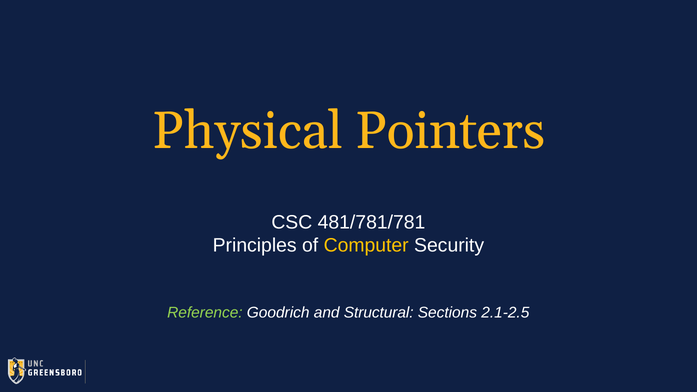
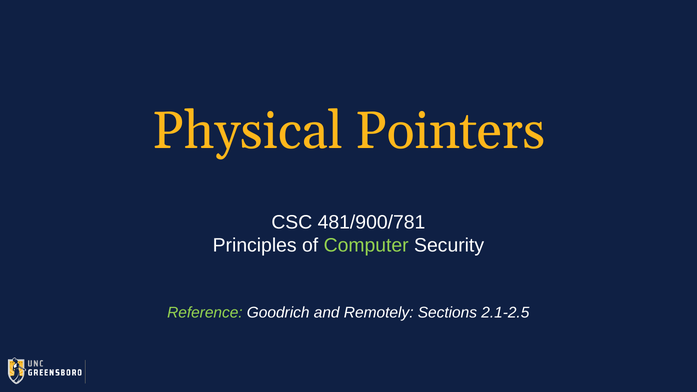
481/781/781: 481/781/781 -> 481/900/781 (372, 222)
Computer colour: yellow -> light green (366, 246)
Structural: Structural -> Remotely (379, 313)
